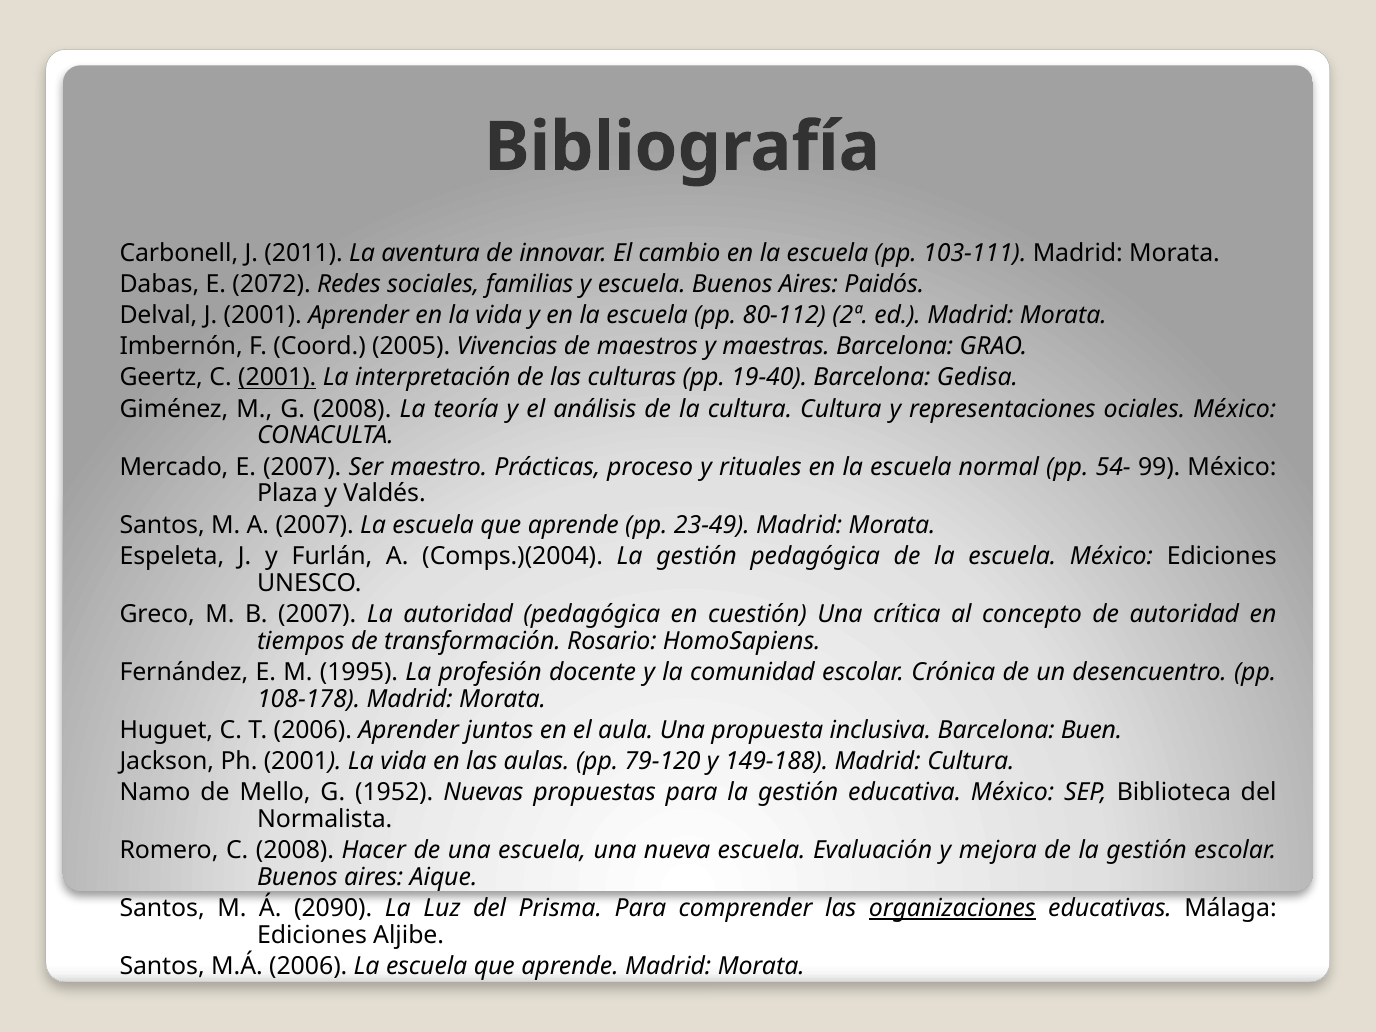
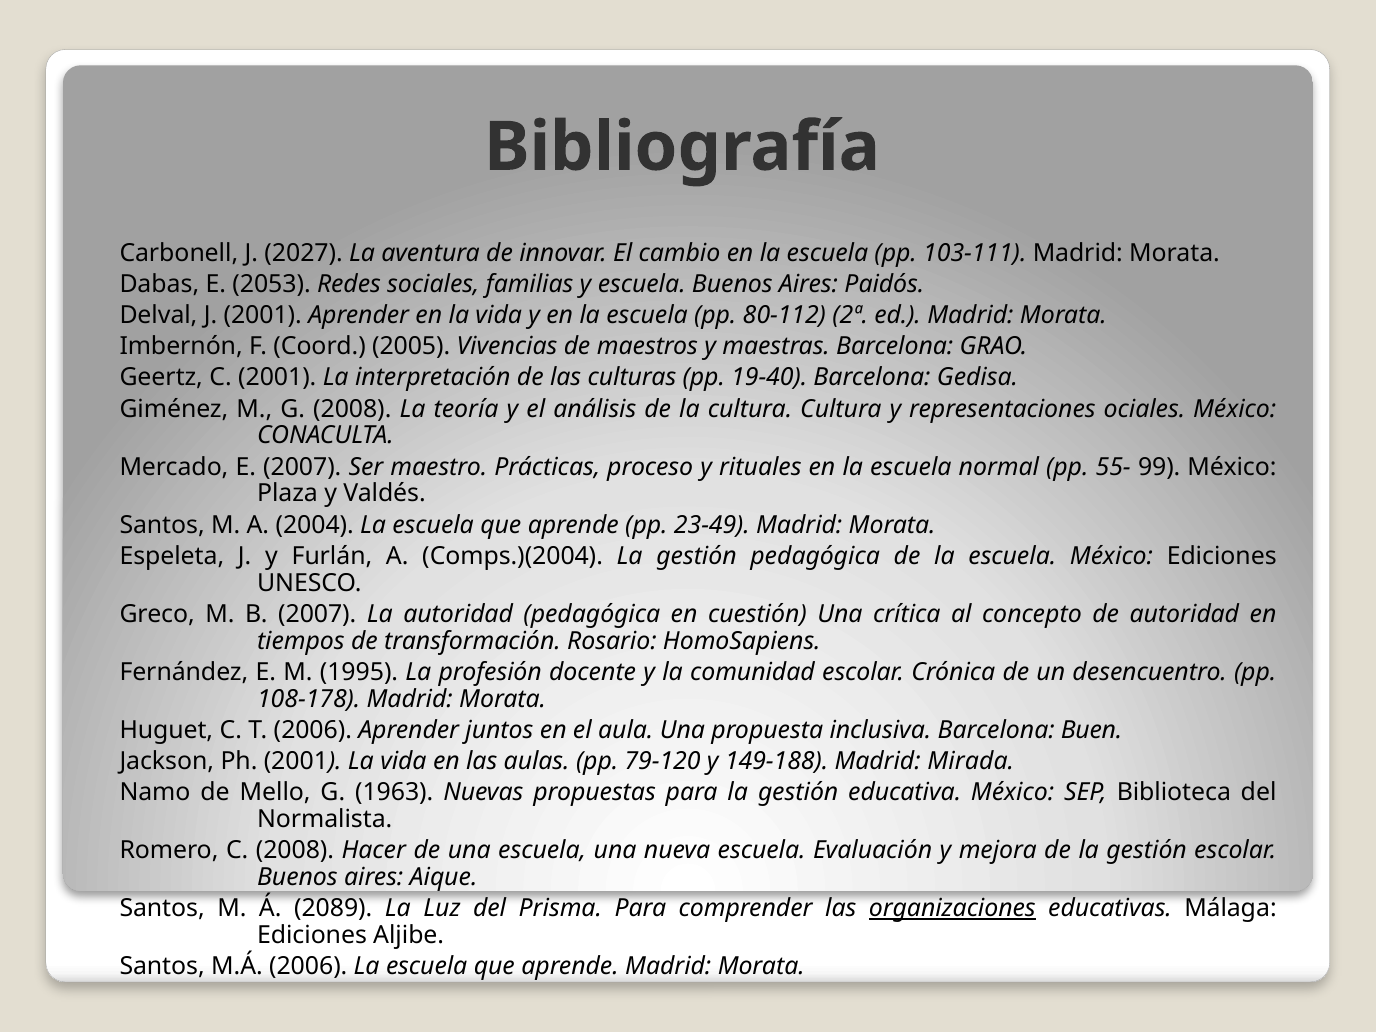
2011: 2011 -> 2027 (304, 253)
2072: 2072 -> 2053 (272, 284)
2001 underline: present -> none (277, 378)
54-: 54- -> 55- (1113, 467)
A 2007: 2007 -> 2004 (315, 525)
Madrid Cultura: Cultura -> Mirada (971, 761)
1952: 1952 -> 1963 (394, 792)
2090: 2090 -> 2089 (333, 908)
